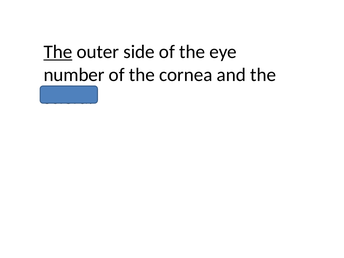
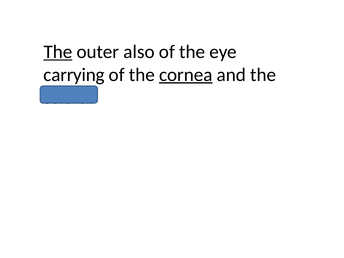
side: side -> also (139, 52)
number: number -> carrying (74, 75)
cornea underline: none -> present (186, 75)
